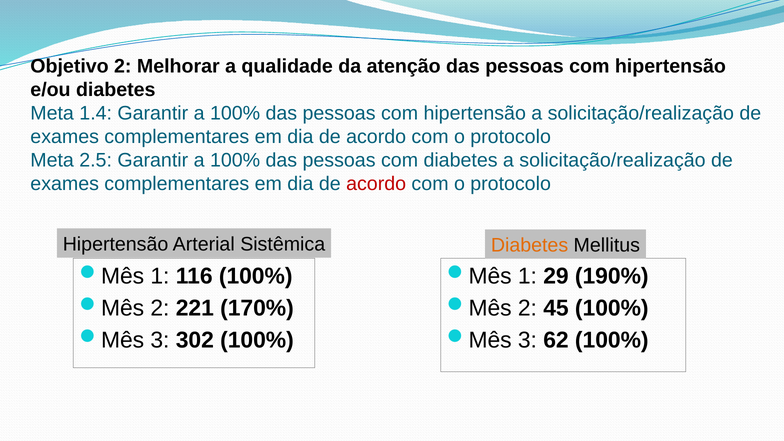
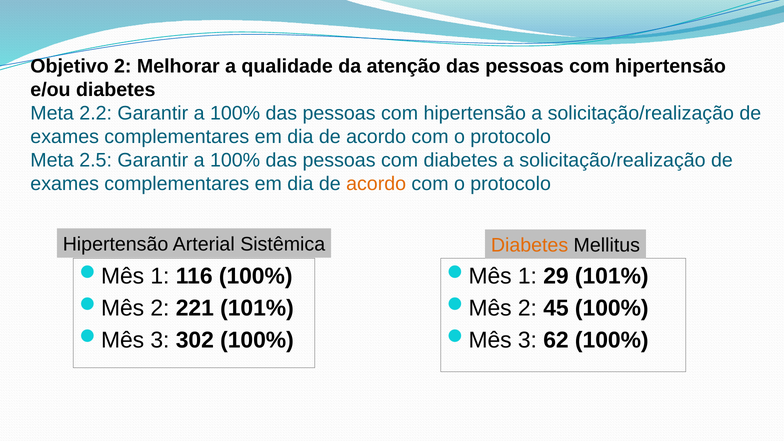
1.4: 1.4 -> 2.2 (96, 113)
acordo colour: red -> orange (376, 184)
29 190%: 190% -> 101% (612, 276)
221 170%: 170% -> 101% (257, 308)
